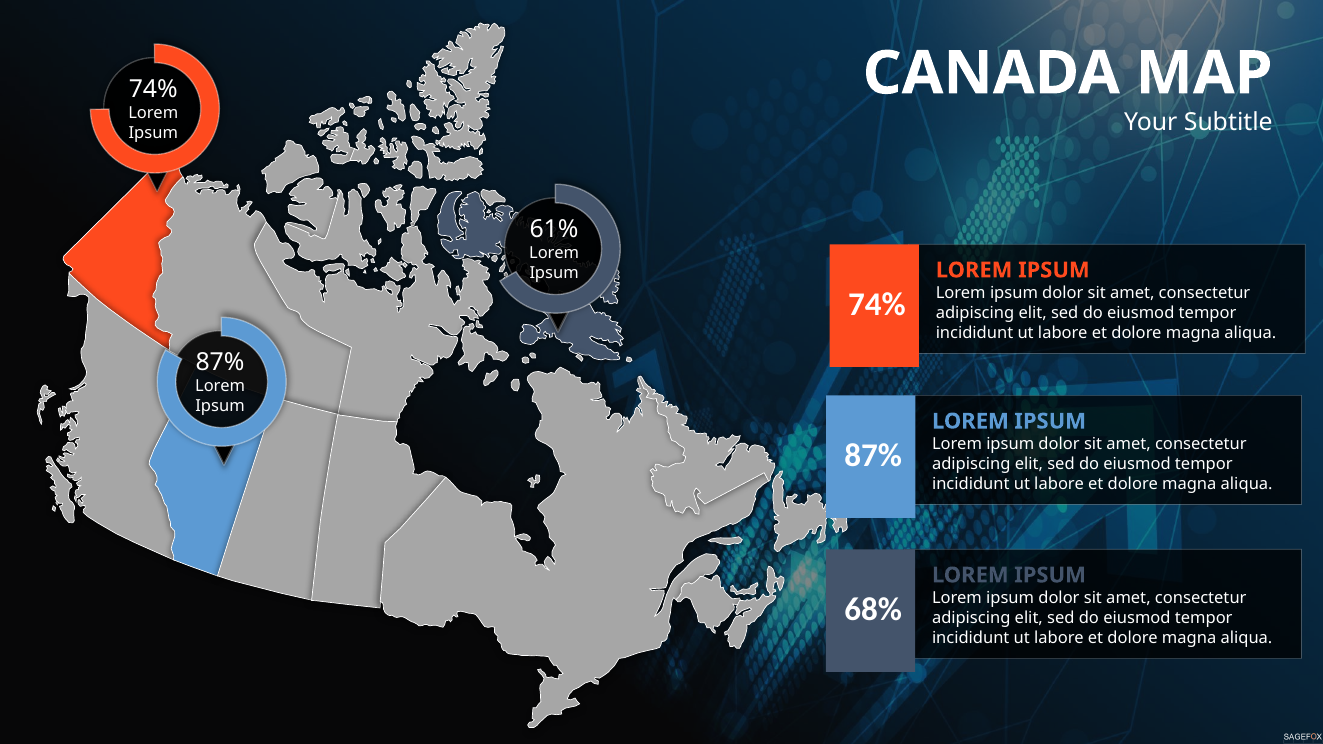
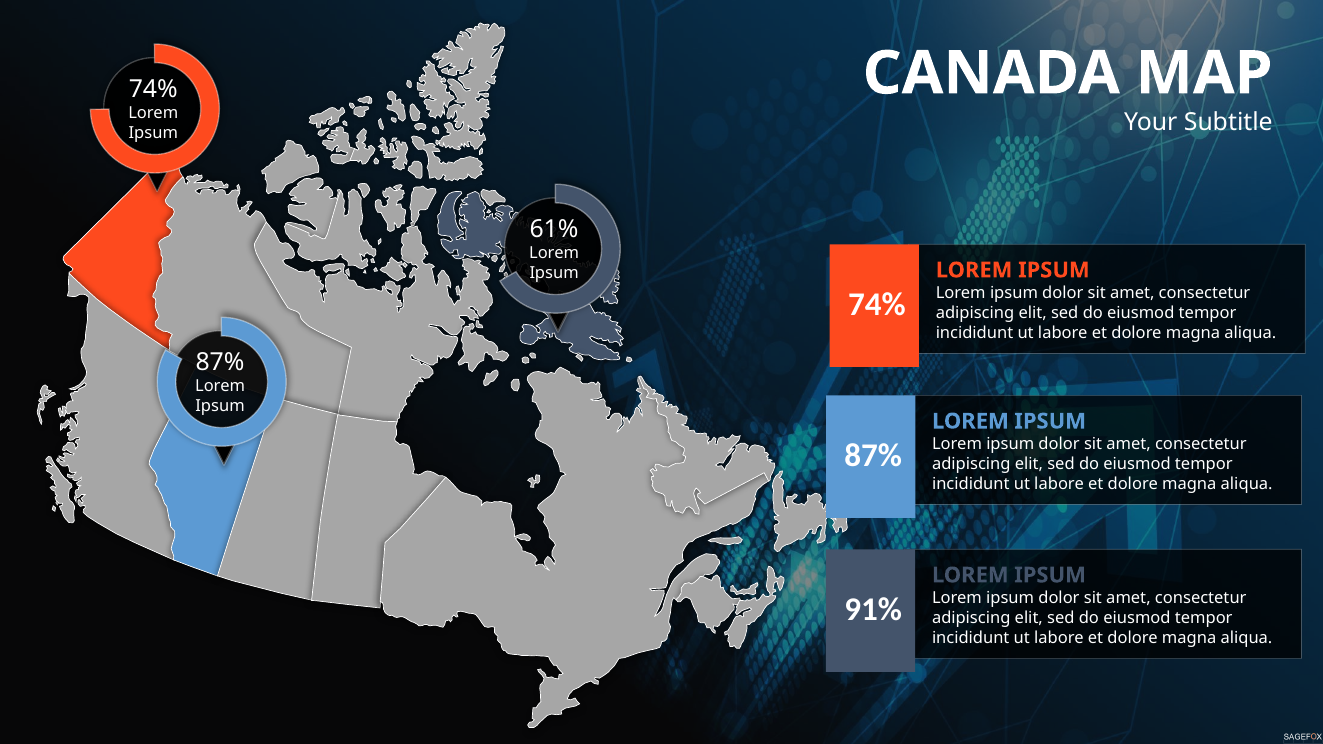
68%: 68% -> 91% (873, 610)
